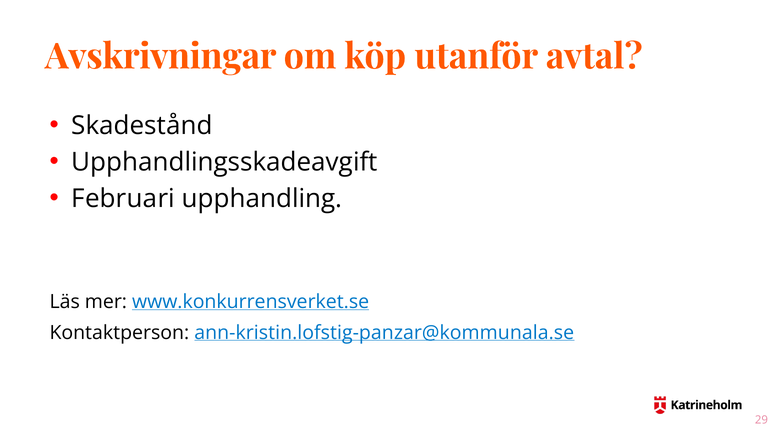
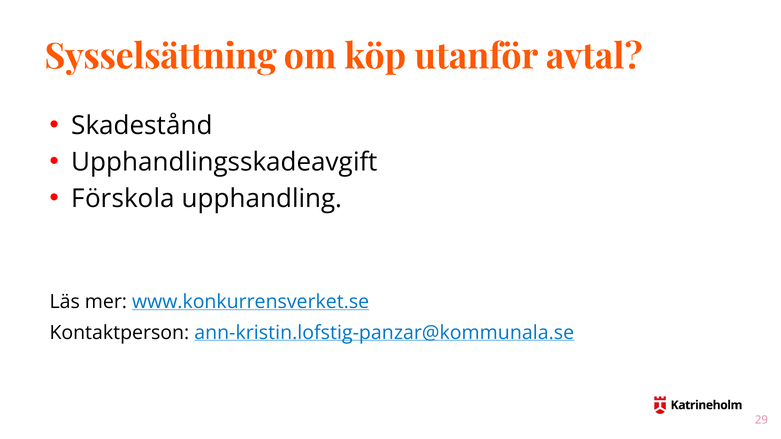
Avskrivningar: Avskrivningar -> Sysselsättning (161, 57)
Februari: Februari -> Förskola (123, 199)
